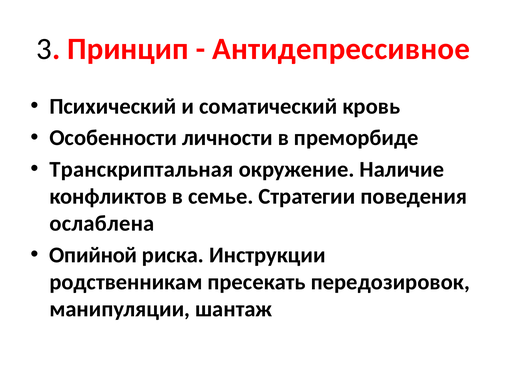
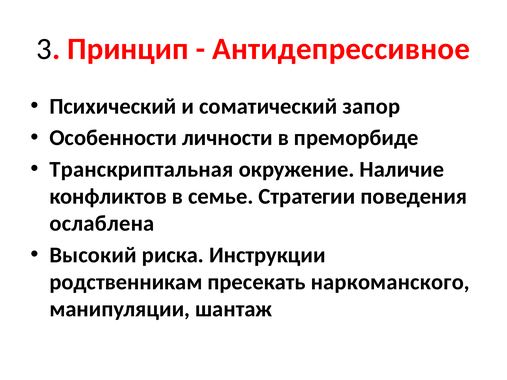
кровь: кровь -> запор (371, 106)
Опийной: Опийной -> Высокий (93, 255)
передозировок: передозировок -> наркоманского (390, 282)
